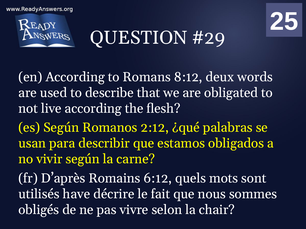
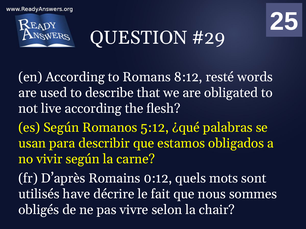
deux: deux -> resté (220, 77)
2:12: 2:12 -> 5:12 (155, 128)
6:12: 6:12 -> 0:12 (158, 179)
